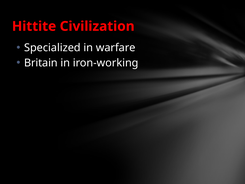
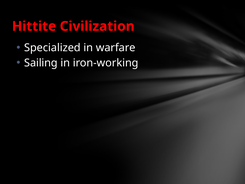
Britain: Britain -> Sailing (41, 63)
